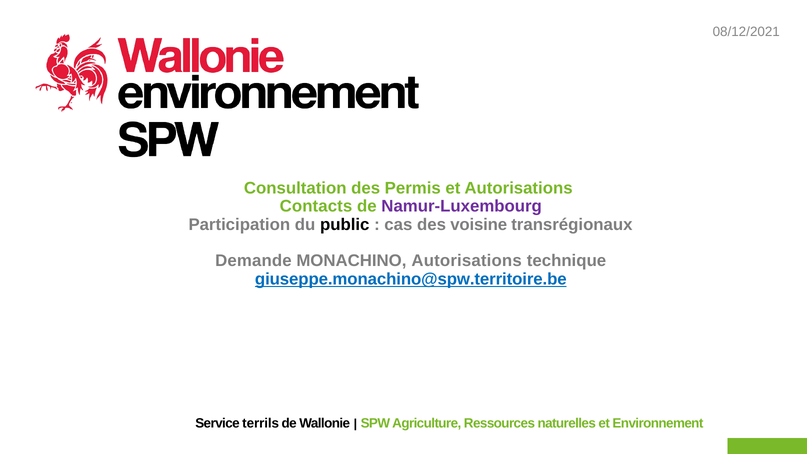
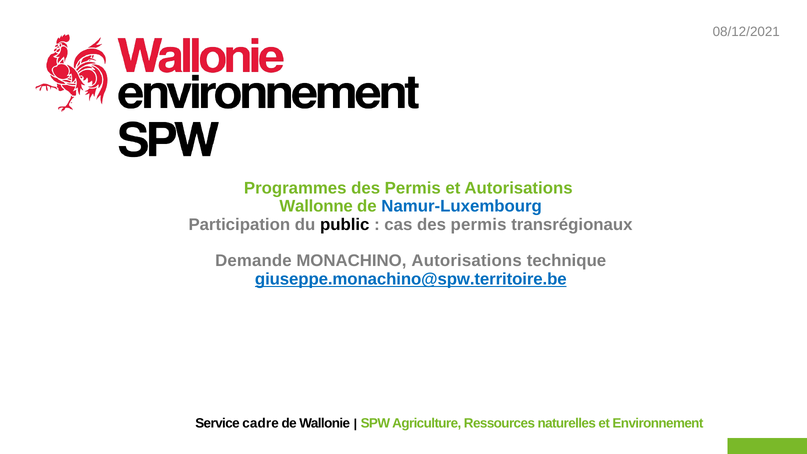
Consultation: Consultation -> Programmes (295, 188)
Contacts: Contacts -> Wallonne (316, 206)
Namur-Luxembourg colour: purple -> blue (462, 206)
cas des voisine: voisine -> permis (479, 225)
terrils: terrils -> cadre (261, 423)
